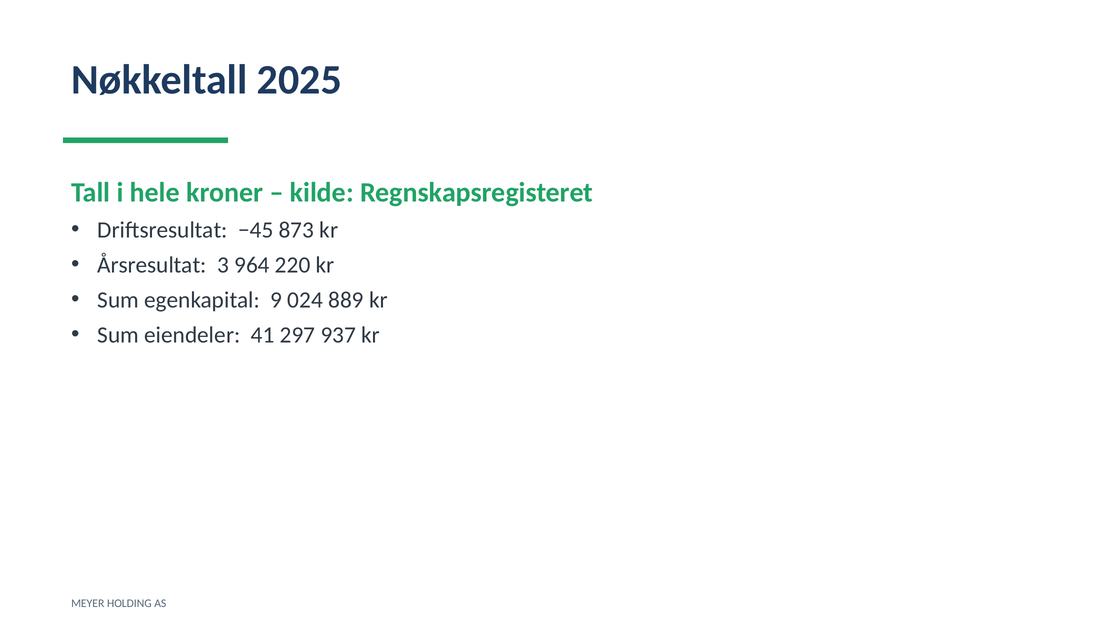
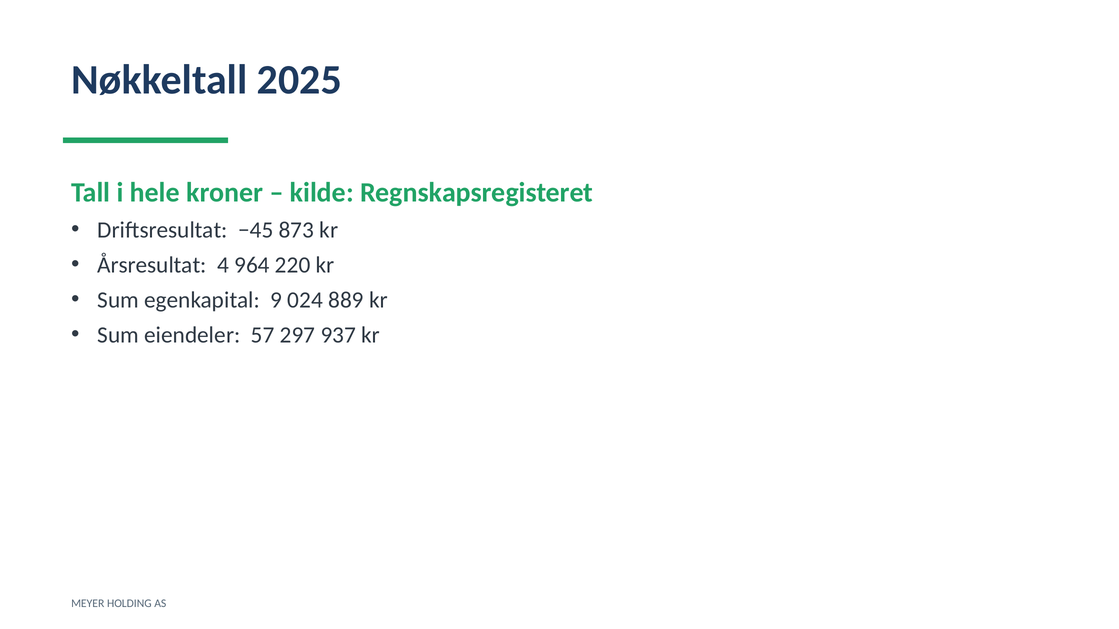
3: 3 -> 4 (223, 265)
41: 41 -> 57 (263, 335)
